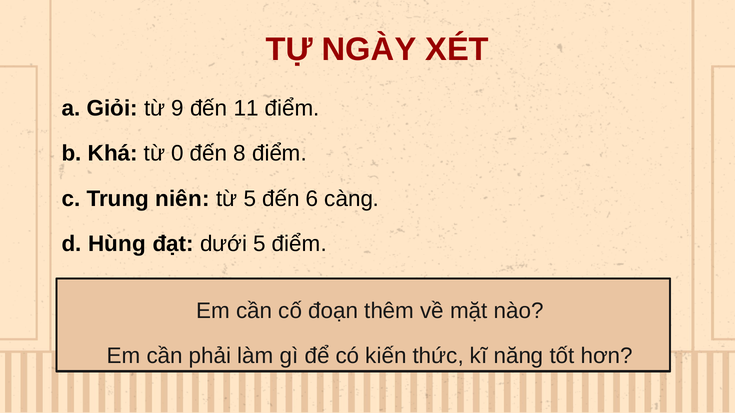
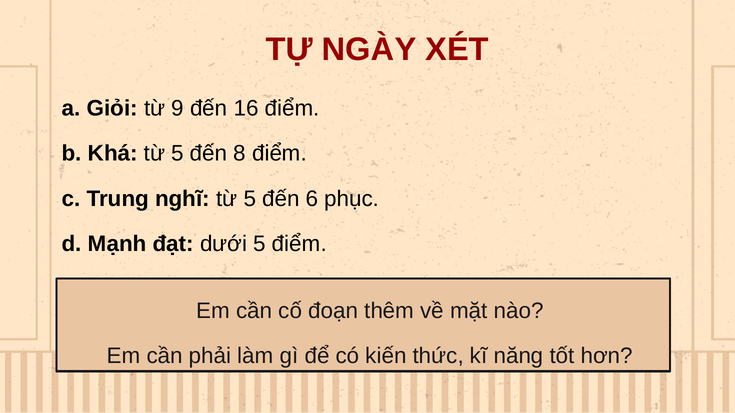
11: 11 -> 16 (246, 108)
Khá từ 0: 0 -> 5 (178, 154)
niên: niên -> nghĩ (182, 199)
càng: càng -> phục (352, 199)
Hùng: Hùng -> Mạnh (117, 244)
